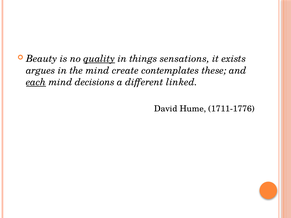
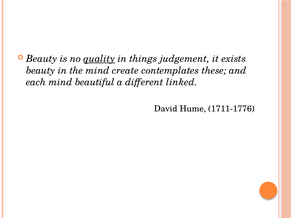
sensations: sensations -> judgement (185, 59)
argues: argues -> beauty (41, 70)
each underline: present -> none (36, 82)
decisions: decisions -> beautiful (95, 82)
